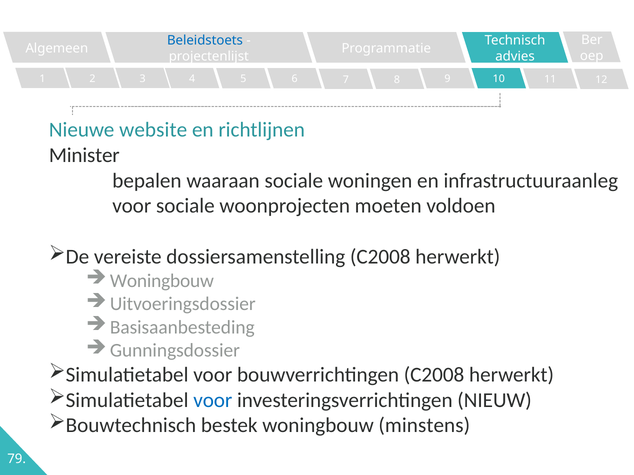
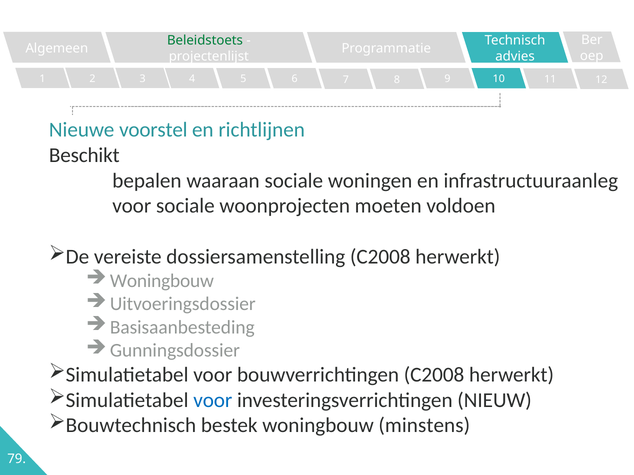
Beleidstoets colour: blue -> green (205, 40)
website: website -> voorstel (153, 130)
Minister: Minister -> Beschikt (84, 155)
